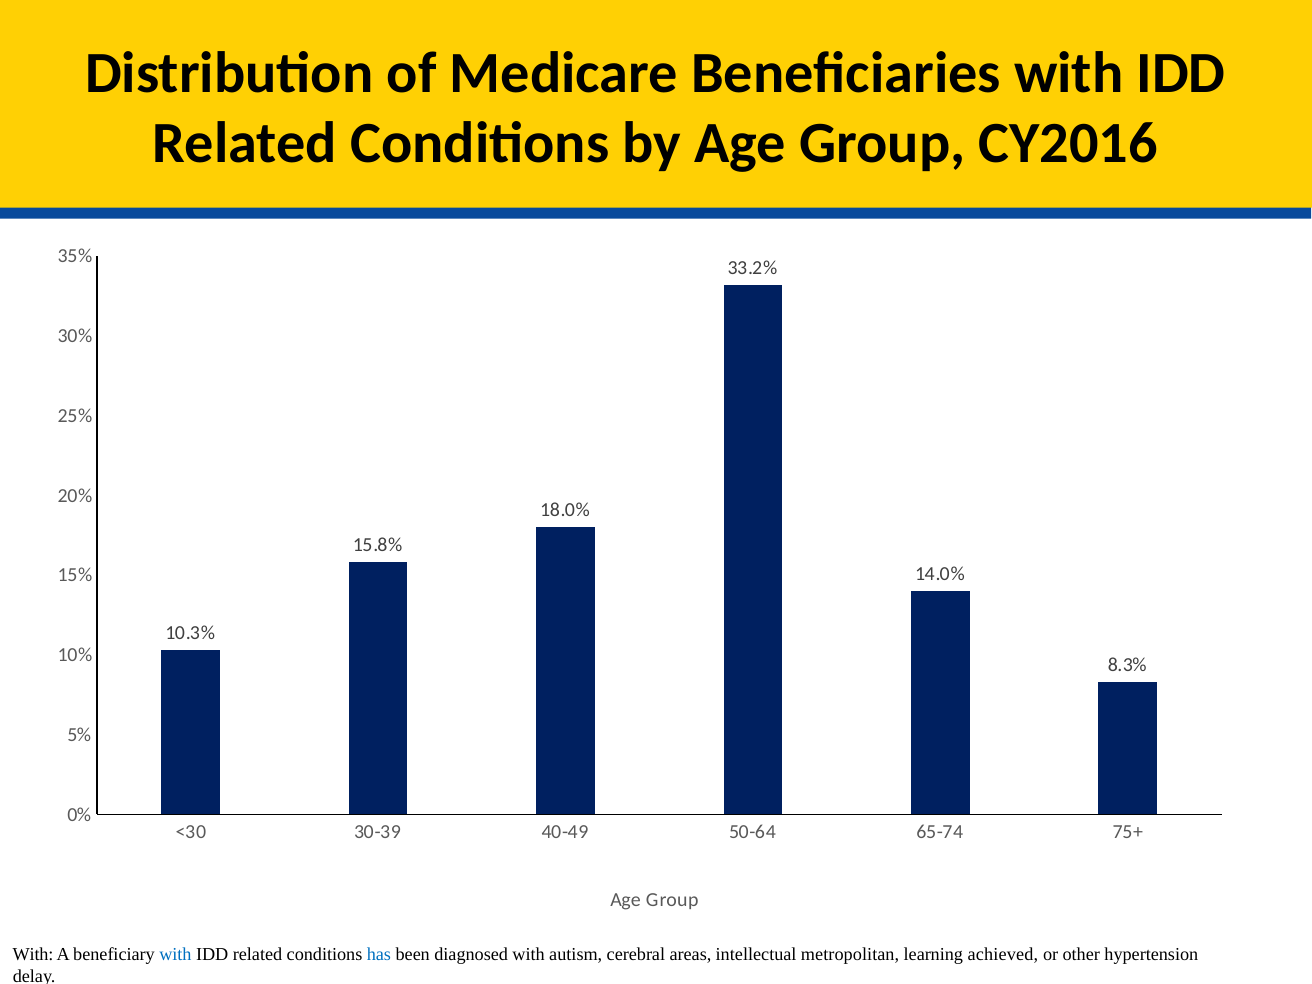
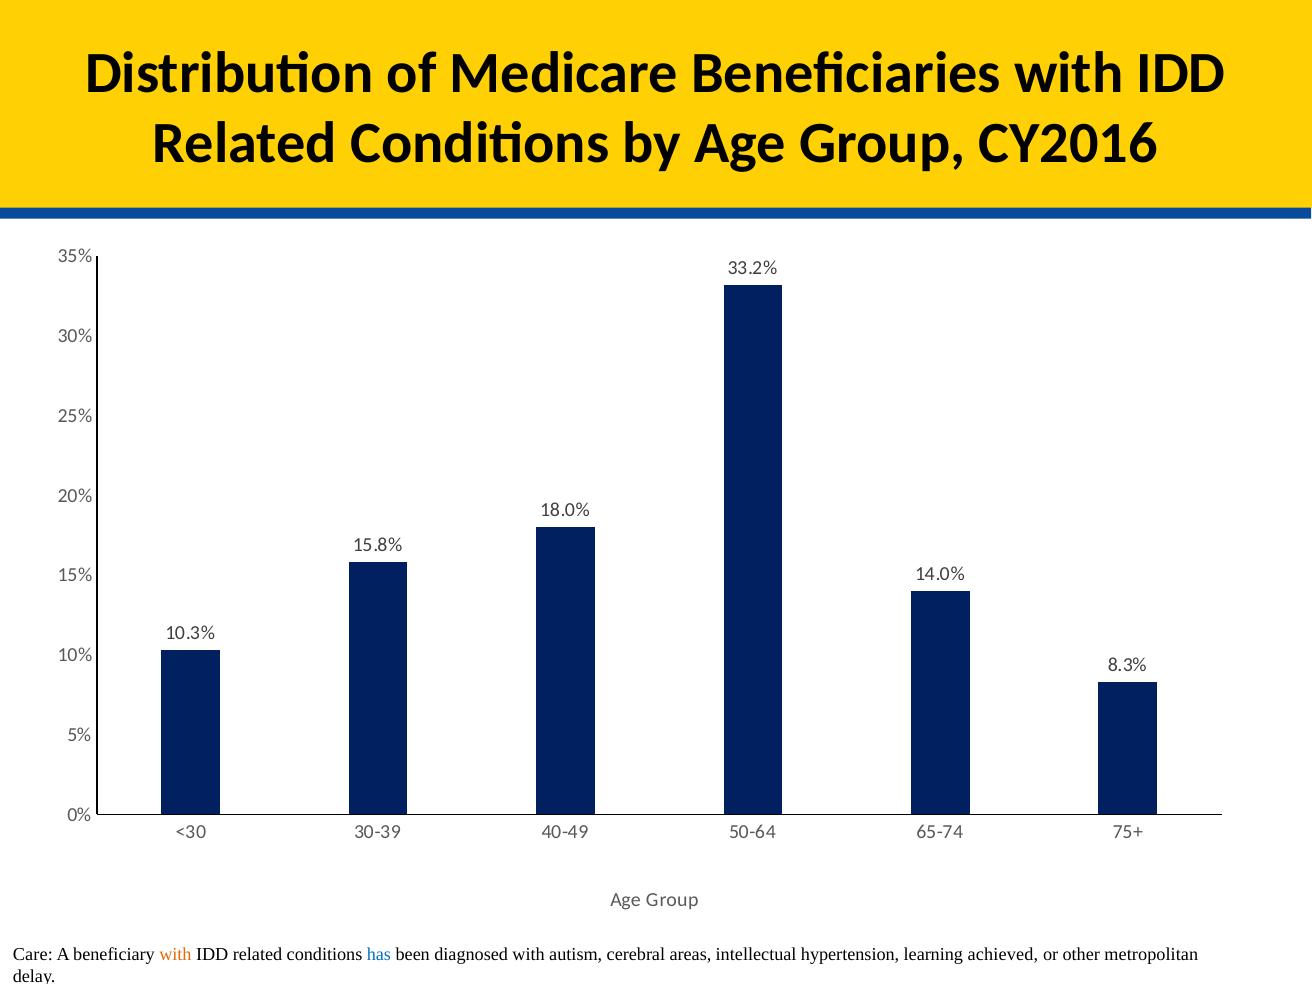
With: With -> Care (33, 954)
with colour: blue -> orange (175, 954)
metropolitan: metropolitan -> hypertension (850, 954)
hypertension: hypertension -> metropolitan (1151, 954)
